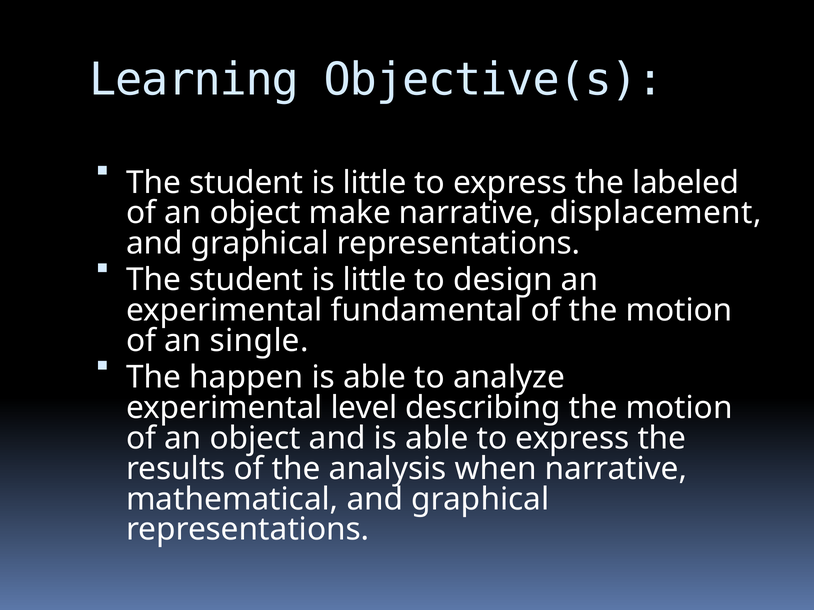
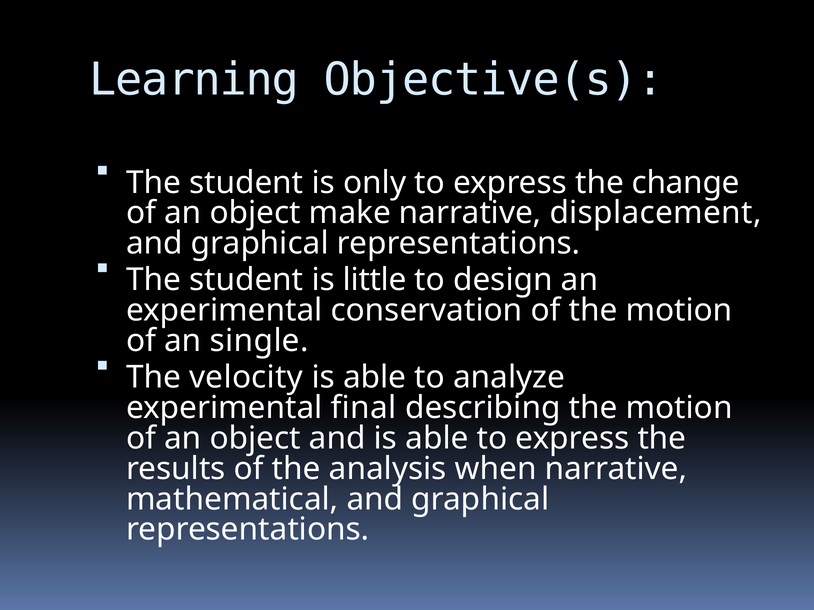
little: little -> only (375, 183)
labeled: labeled -> change (686, 183)
fundamental: fundamental -> conservation (427, 311)
happen: happen -> velocity (246, 378)
level: level -> final (364, 408)
